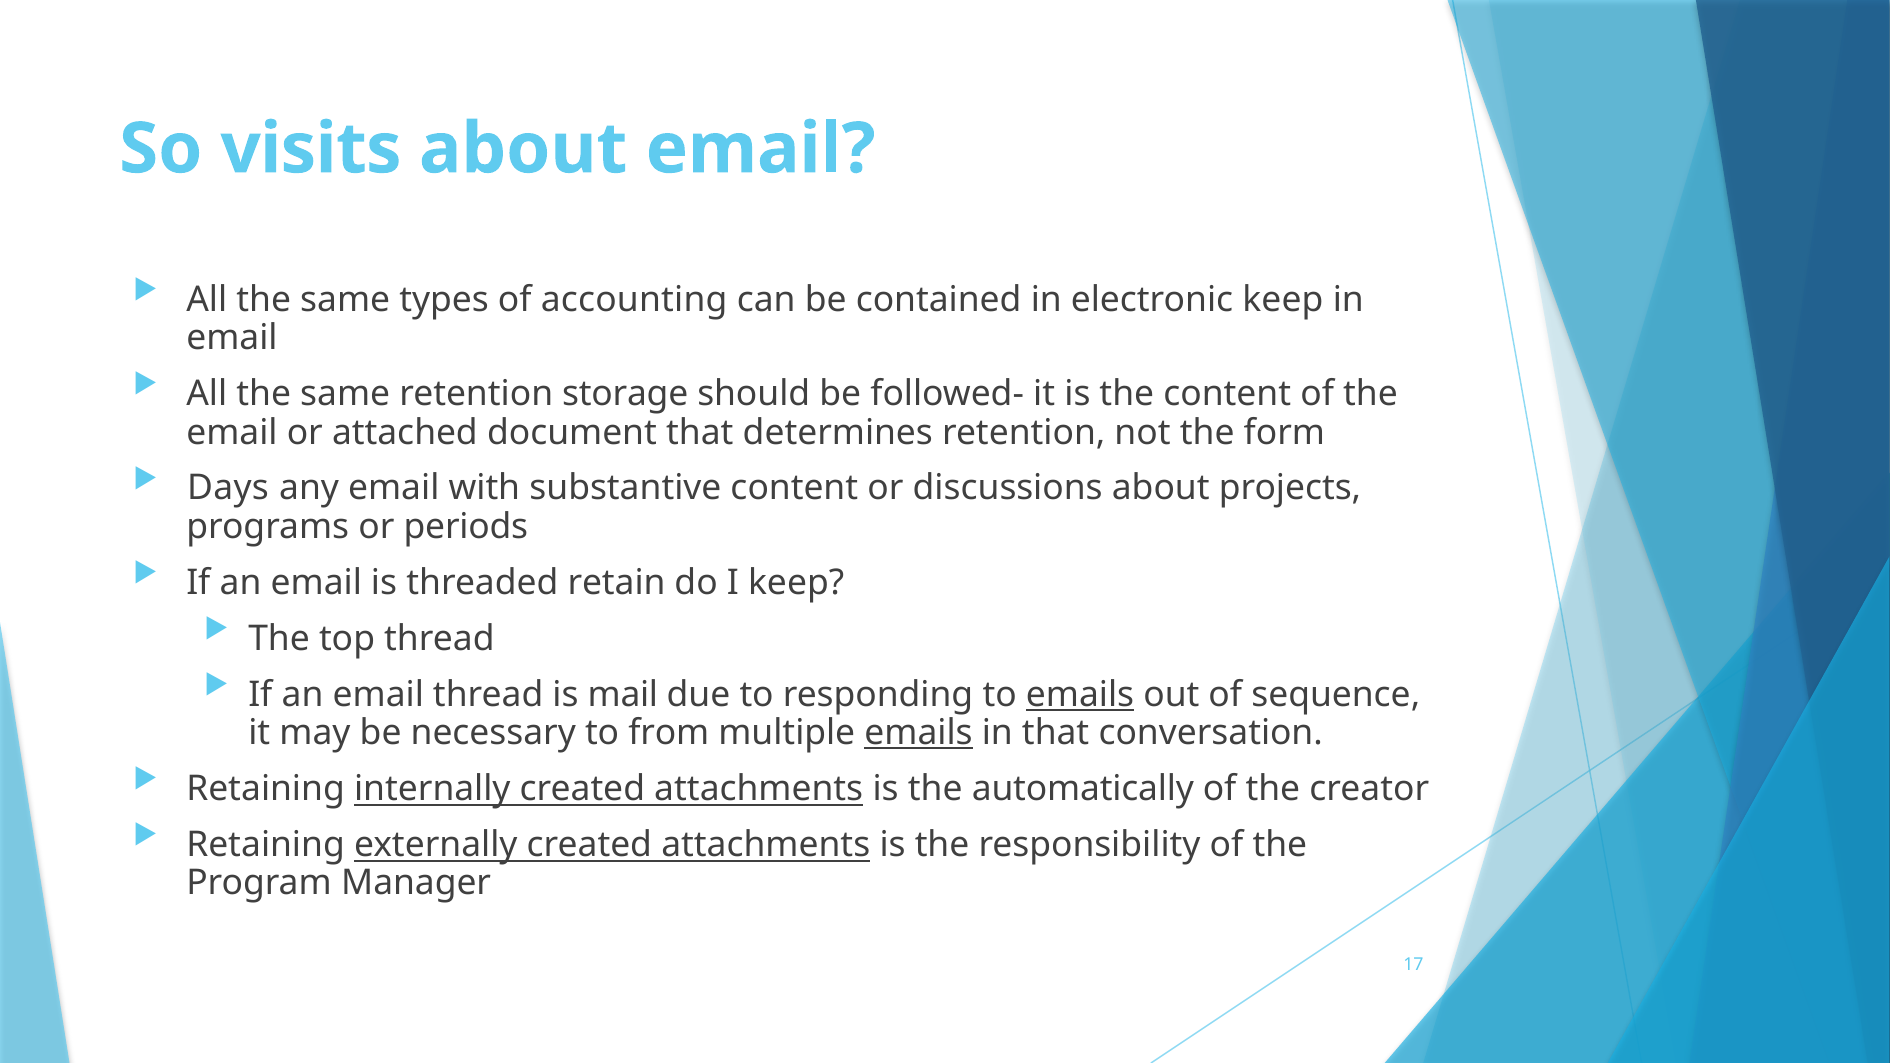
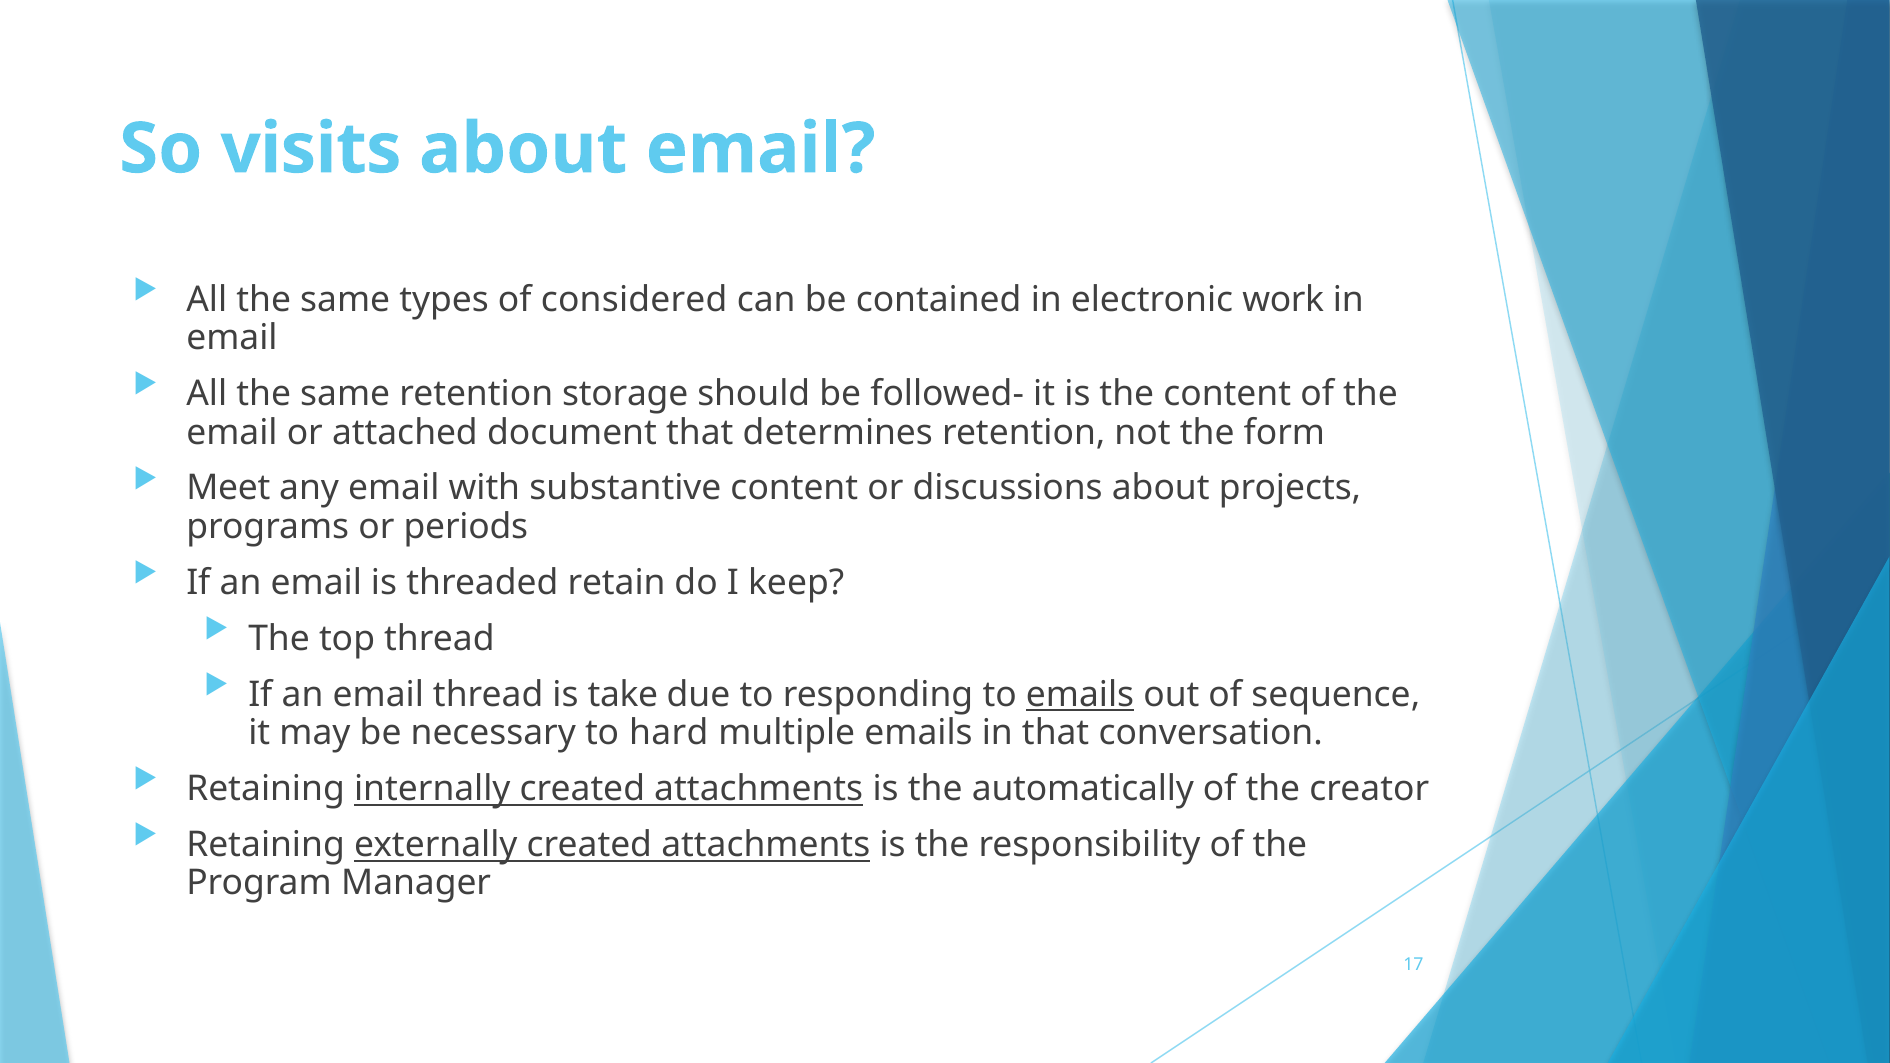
accounting: accounting -> considered (634, 300)
electronic keep: keep -> work (1283, 300)
Days: Days -> Meet (228, 488)
mail: mail -> take (623, 695)
from: from -> hard (669, 733)
emails underline: present -> none (919, 733)
